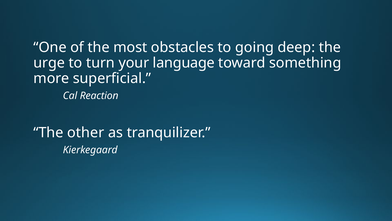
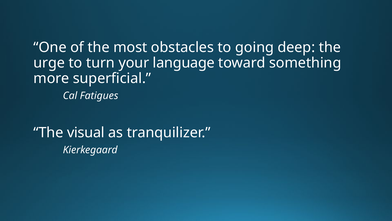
Reaction: Reaction -> Fatigues (99, 95)
other: other -> visual (86, 132)
